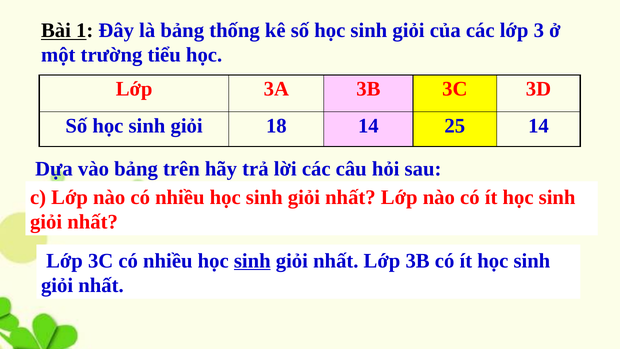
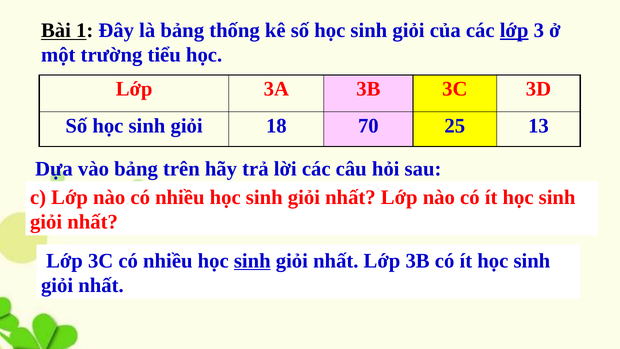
lớp underline: none -> present (514, 30)
18 14: 14 -> 70 (368, 126)
25 14: 14 -> 13 (538, 126)
